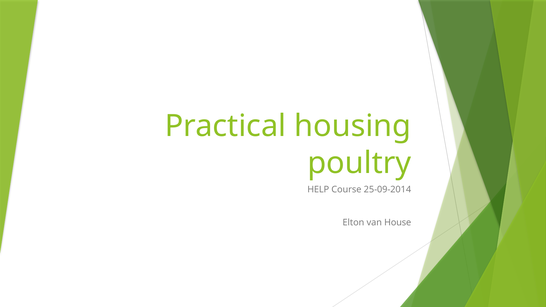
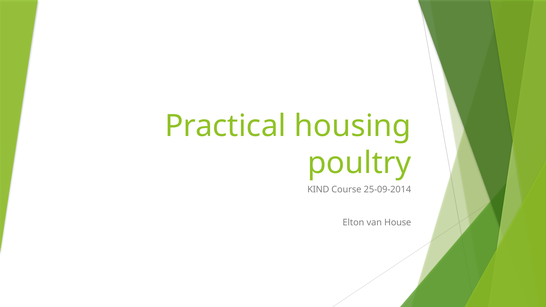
HELP: HELP -> KIND (318, 190)
